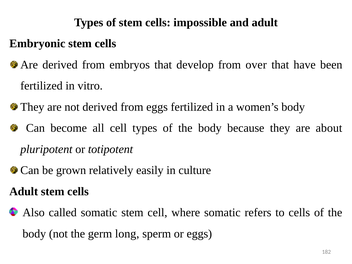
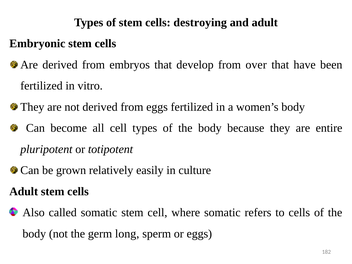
impossible: impossible -> destroying (200, 22)
about: about -> entire (329, 128)
